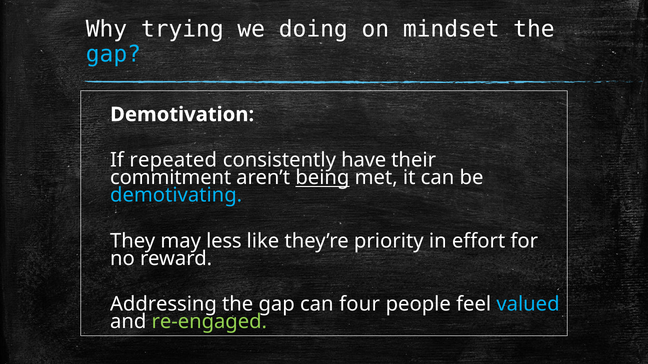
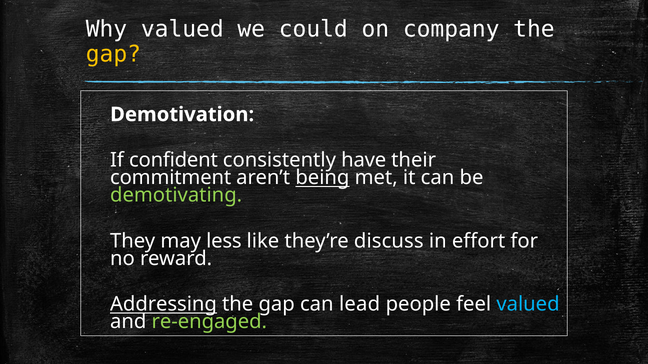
Why trying: trying -> valued (182, 29)
doing: doing -> could (313, 29)
mindset: mindset -> company (451, 29)
gap colour: light blue -> yellow (113, 54)
repeated: repeated -> confident (173, 161)
demotivating colour: light blue -> light green (176, 195)
priority: priority -> discuss (389, 241)
Addressing underline: none -> present (163, 305)
four: four -> lead (360, 305)
